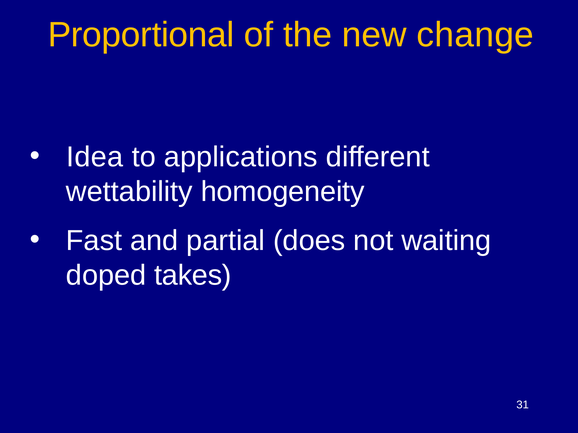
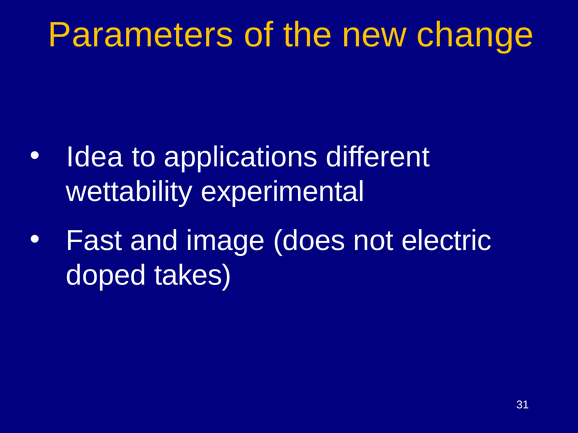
Proportional: Proportional -> Parameters (141, 35)
homogeneity: homogeneity -> experimental (283, 192)
partial: partial -> image (226, 241)
waiting: waiting -> electric (446, 241)
